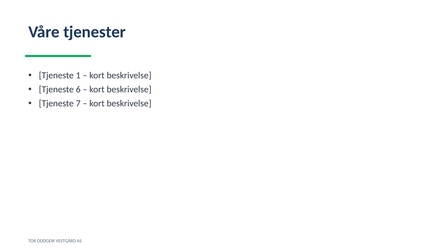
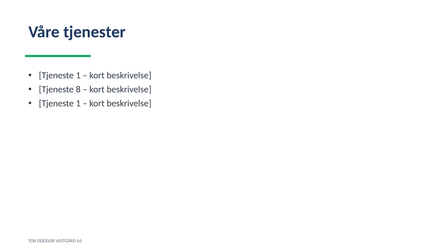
6: 6 -> 8 (78, 89)
7: 7 -> 1 (78, 103)
